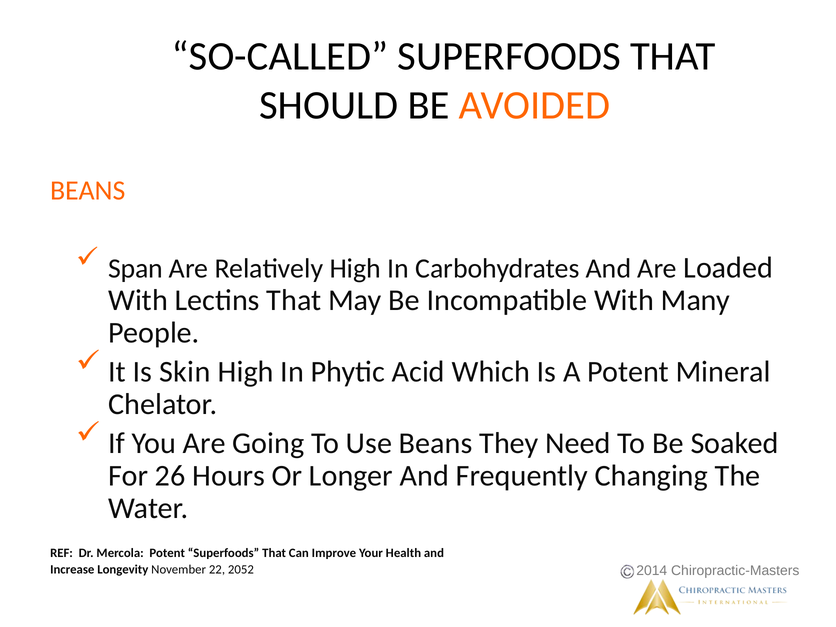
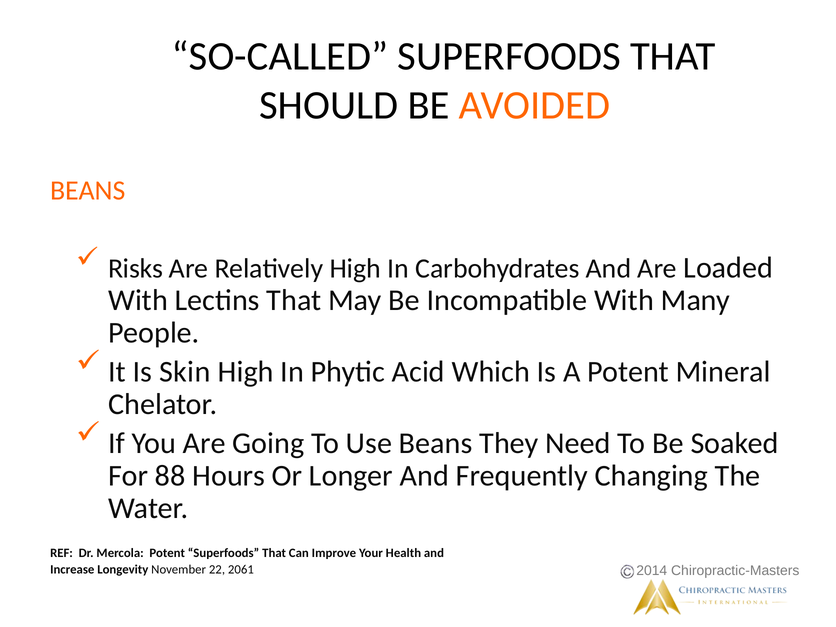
Span: Span -> Risks (136, 269)
26: 26 -> 88 (170, 476)
2052: 2052 -> 2061 (241, 570)
